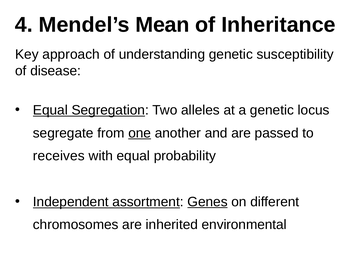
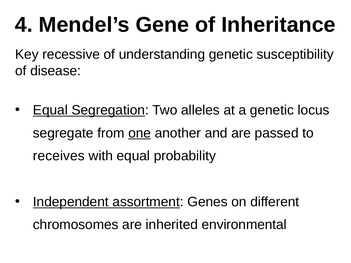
Mean: Mean -> Gene (162, 25)
approach: approach -> recessive (71, 55)
Genes underline: present -> none (208, 202)
